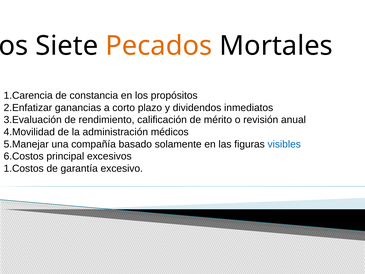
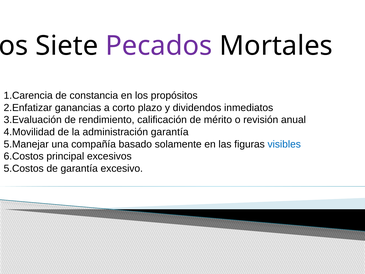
Pecados colour: orange -> purple (159, 46)
administración médicos: médicos -> garantía (170, 132)
1.Costos: 1.Costos -> 5.Costos (24, 168)
